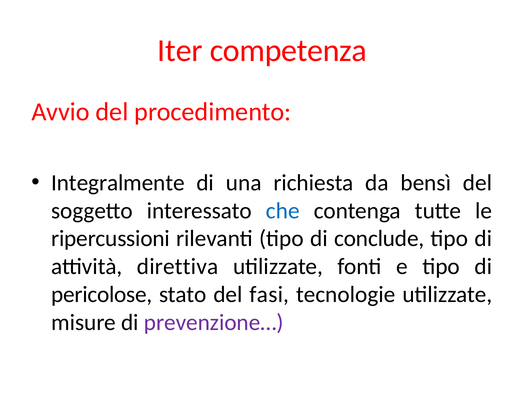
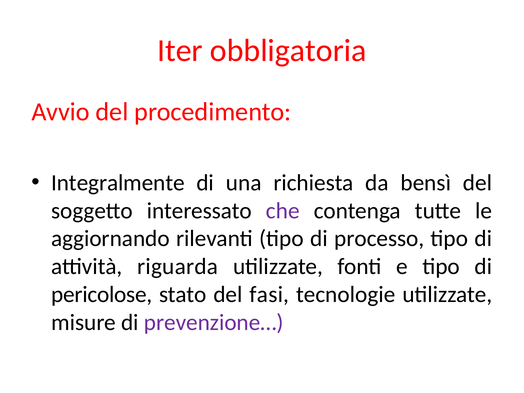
competenza: competenza -> obbligatoria (288, 51)
che colour: blue -> purple (283, 211)
ripercussioni: ripercussioni -> aggiornando (110, 239)
conclude: conclude -> processo (379, 239)
direttiva: direttiva -> riguarda (178, 267)
